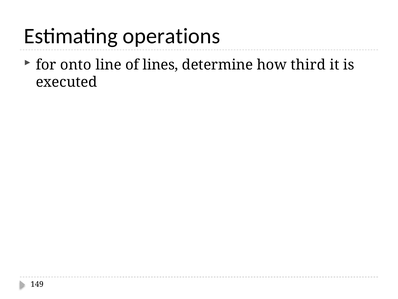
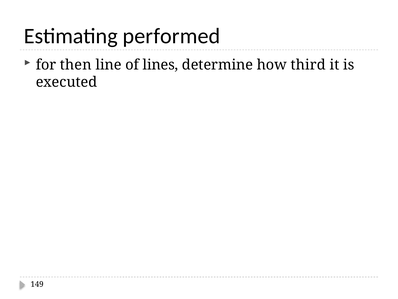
operations: operations -> performed (171, 36)
onto: onto -> then (76, 65)
